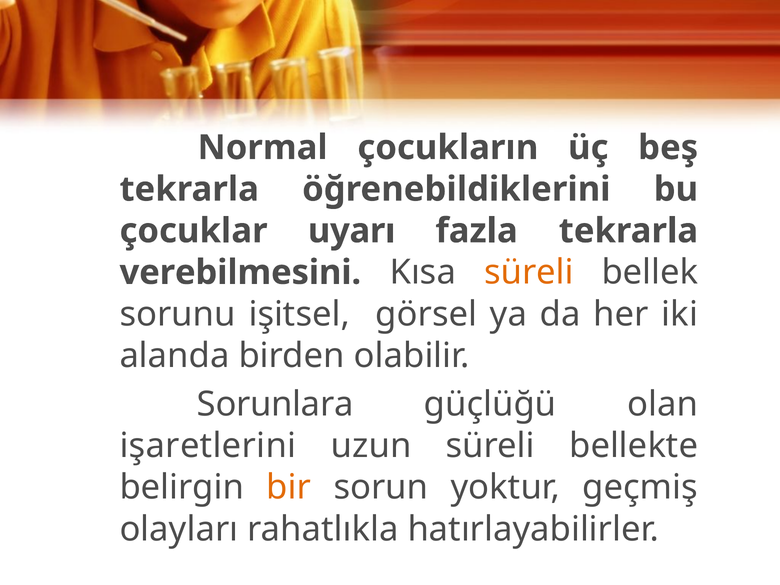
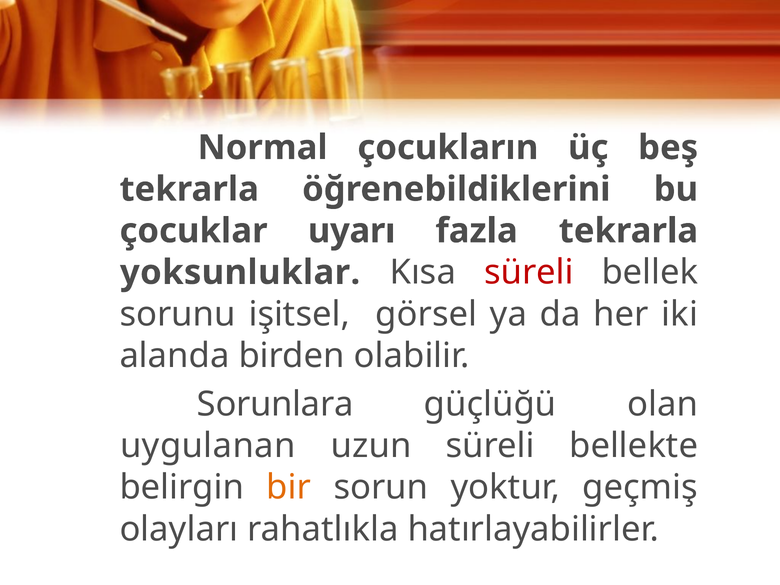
verebilmesini: verebilmesini -> yoksunluklar (240, 272)
süreli colour: orange -> red (529, 272)
işaretlerini: işaretlerini -> uygulanan (208, 446)
